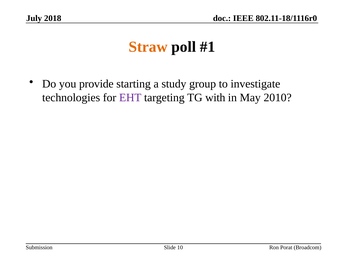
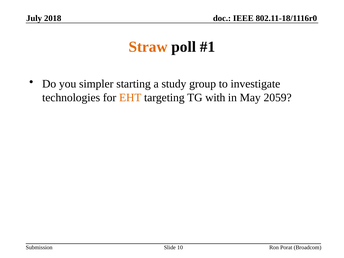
provide: provide -> simpler (96, 84)
EHT colour: purple -> orange (130, 98)
2010: 2010 -> 2059 (278, 98)
